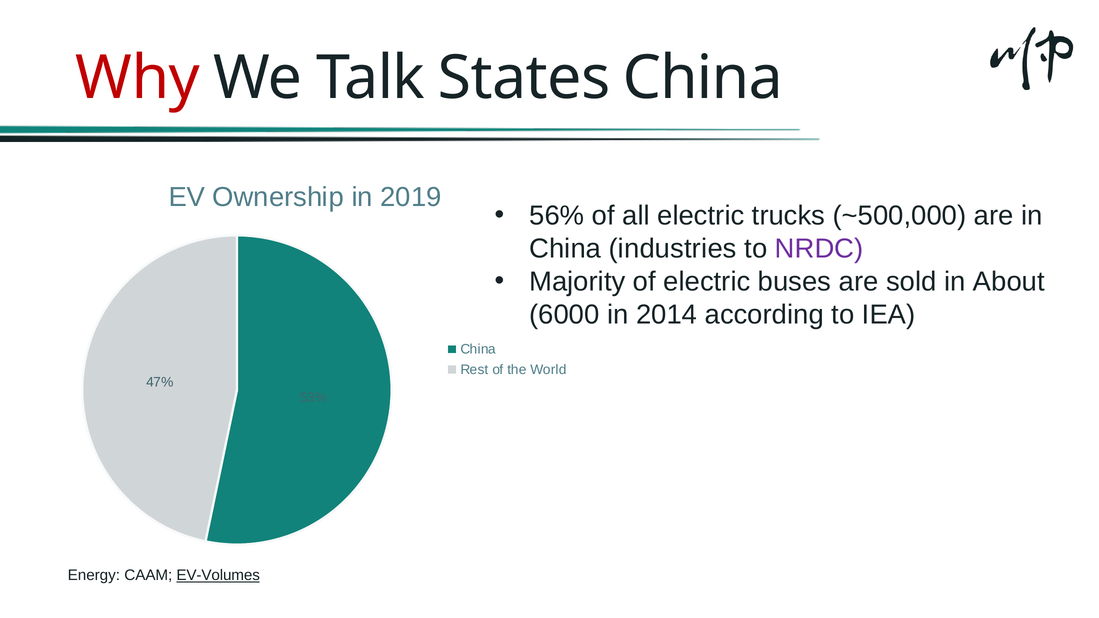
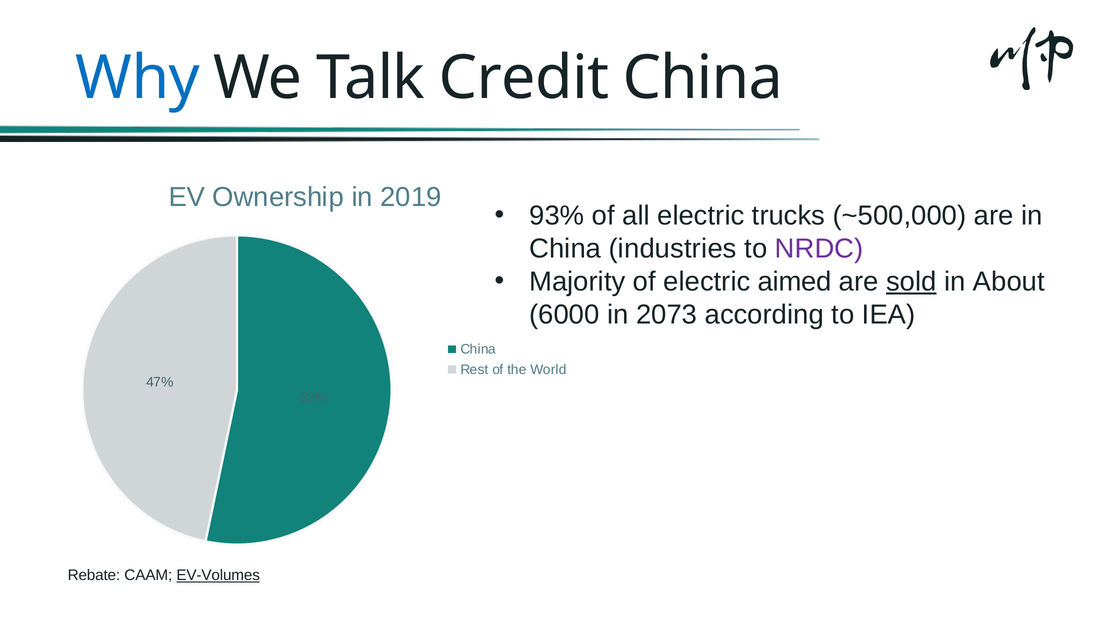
Why colour: red -> blue (138, 78)
States: States -> Credit (524, 78)
56%: 56% -> 93% (557, 216)
buses: buses -> aimed (795, 282)
sold underline: none -> present (911, 282)
2014: 2014 -> 2073 (667, 315)
Energy: Energy -> Rebate (94, 576)
